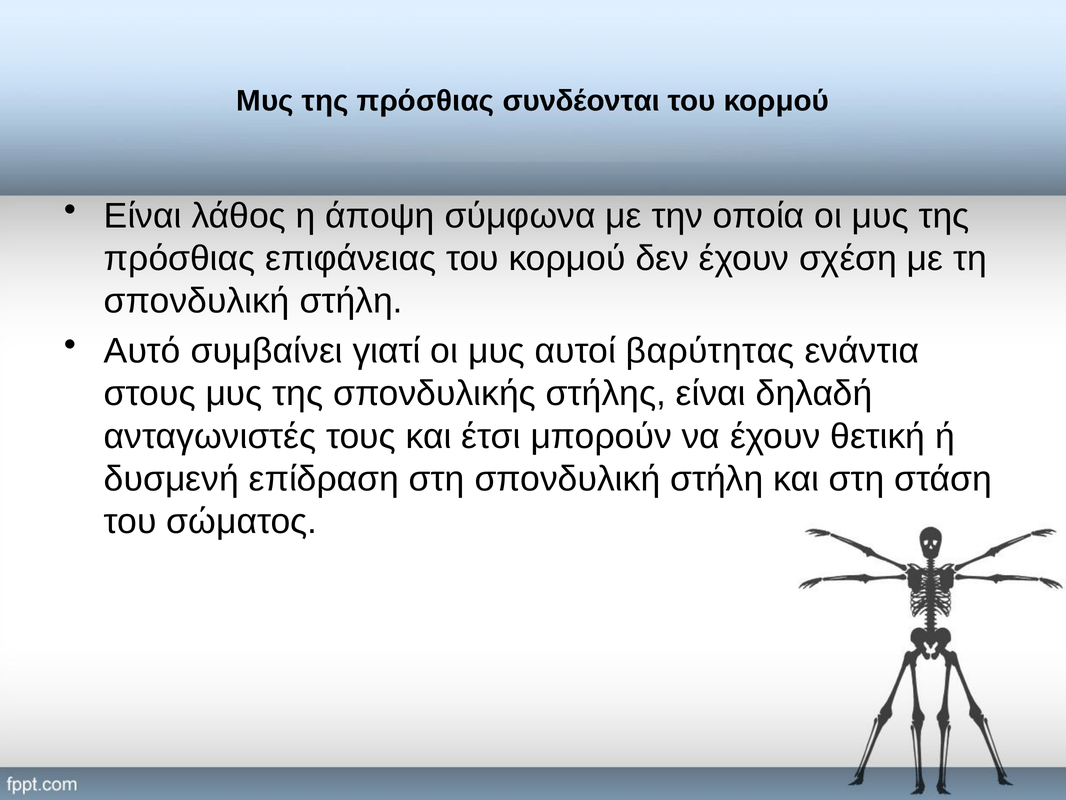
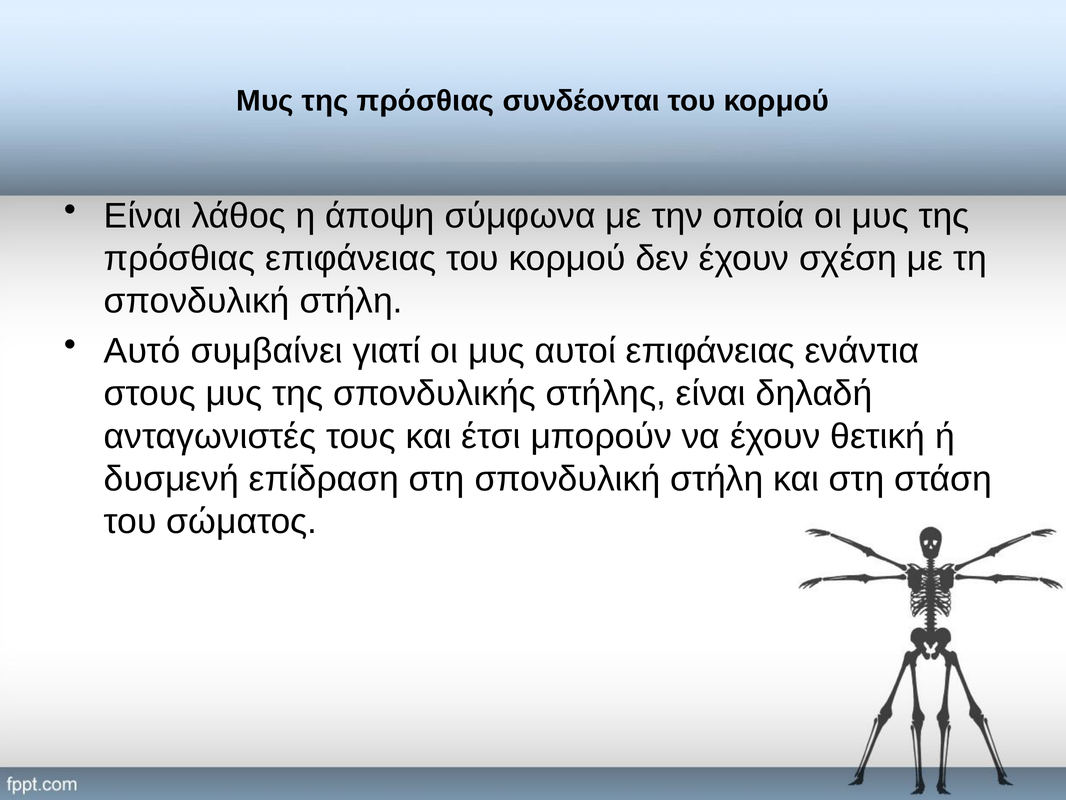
αυτοί βαρύτητας: βαρύτητας -> επιφάνειας (711, 351)
